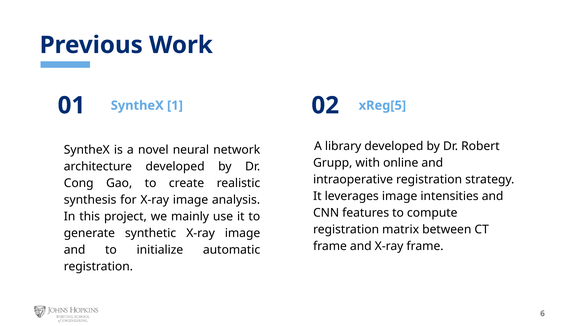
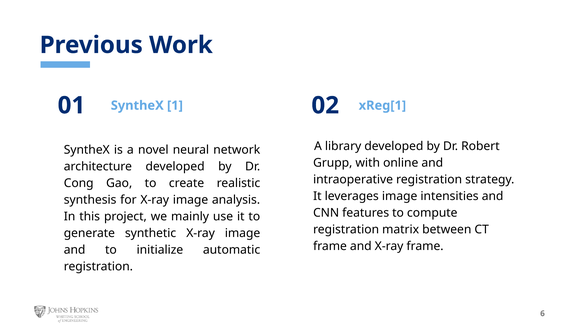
xReg[5: xReg[5 -> xReg[1 (382, 106)
